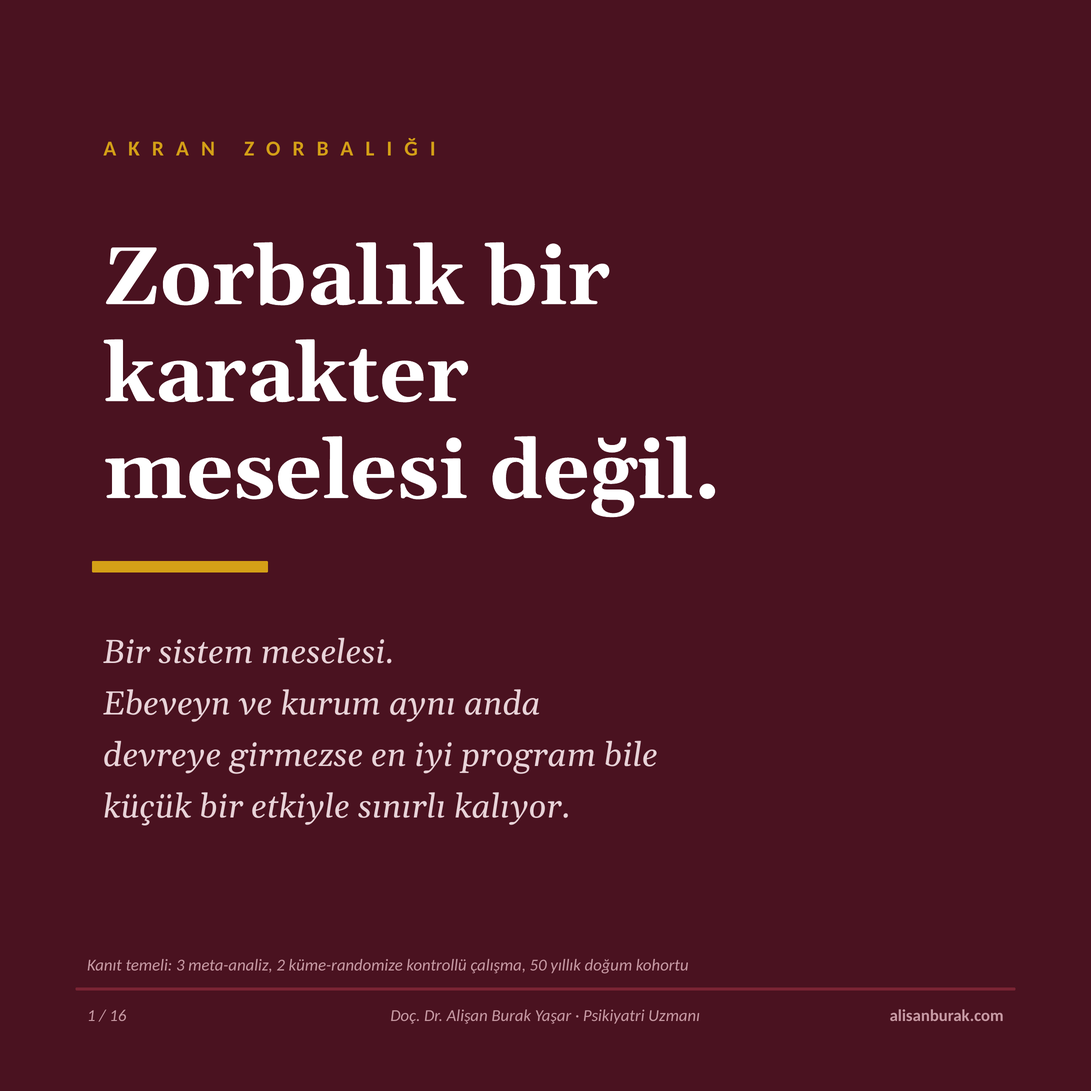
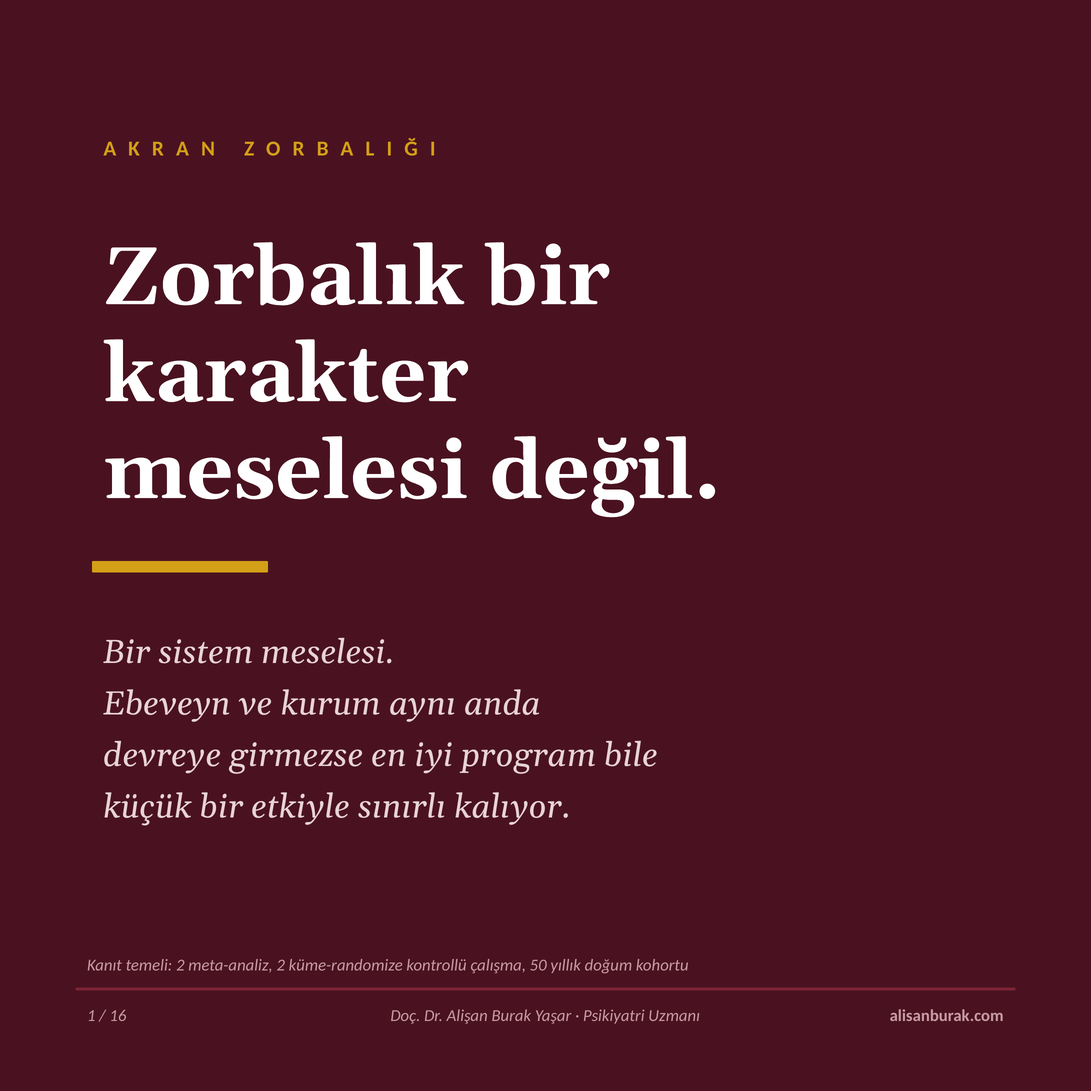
temeli 3: 3 -> 2 (180, 965)
